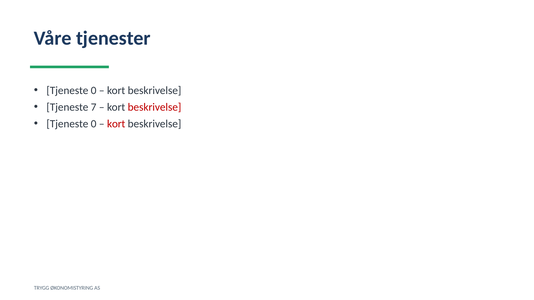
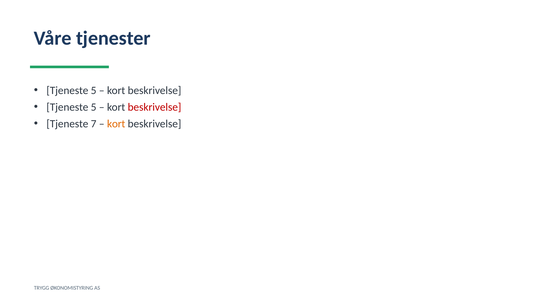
0: 0 -> 5 (94, 90)
7: 7 -> 5 (94, 107)
0: 0 -> 7 (94, 124)
kort colour: red -> orange (116, 124)
